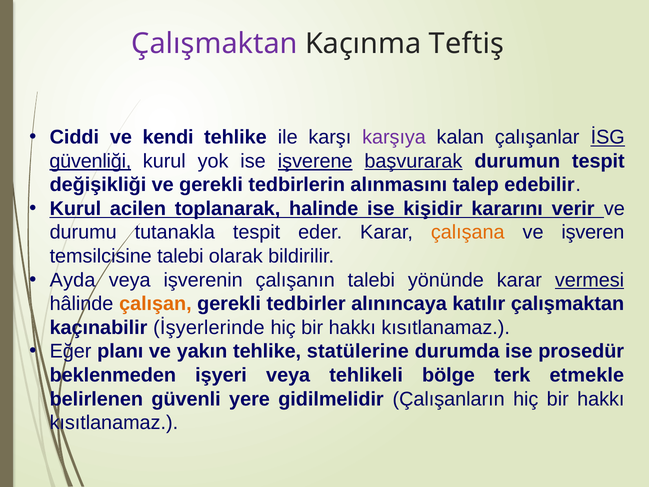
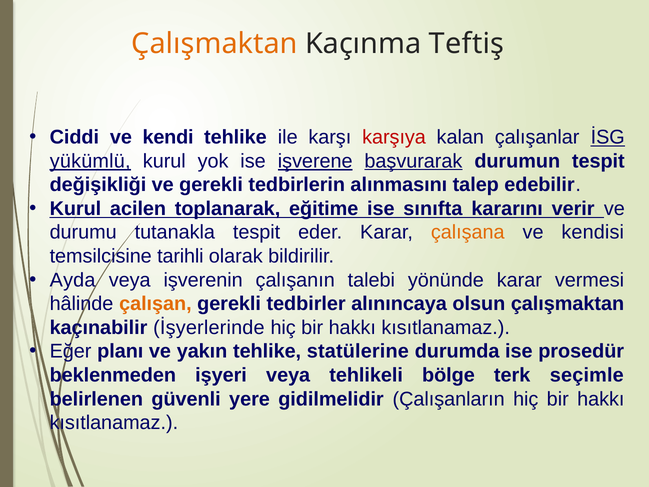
Çalışmaktan colour: purple -> orange (214, 44)
karşıya colour: purple -> red (394, 137)
güvenliği: güvenliği -> yükümlü (90, 161)
halinde: halinde -> eğitime (324, 209)
kişidir: kişidir -> sınıfta (433, 209)
işveren: işveren -> kendisi (593, 232)
temsilcisine talebi: talebi -> tarihli (180, 256)
vermesi underline: present -> none (589, 280)
katılır: katılır -> olsun (479, 304)
etmekle: etmekle -> seçimle (587, 375)
